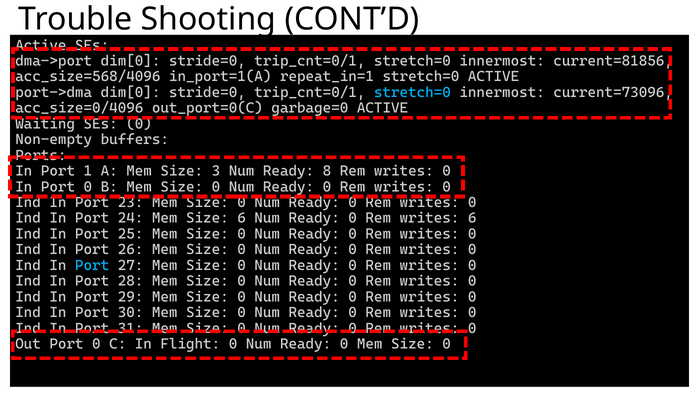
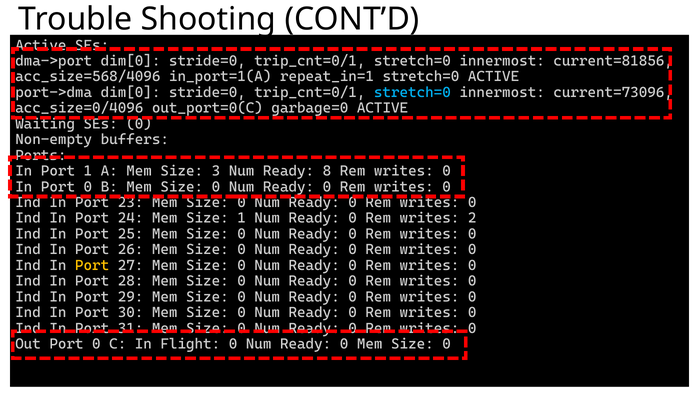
Size 6: 6 -> 1 (242, 218)
writes 6: 6 -> 2 (472, 218)
Port colour: light blue -> yellow (92, 265)
